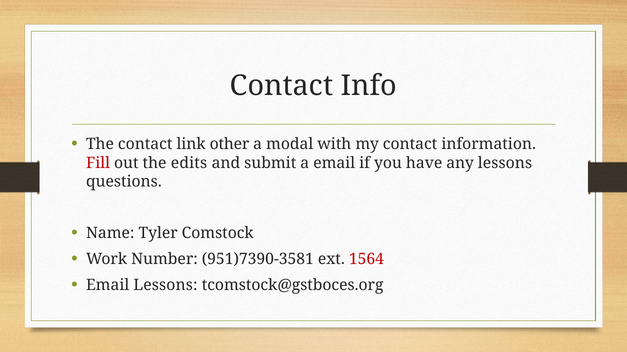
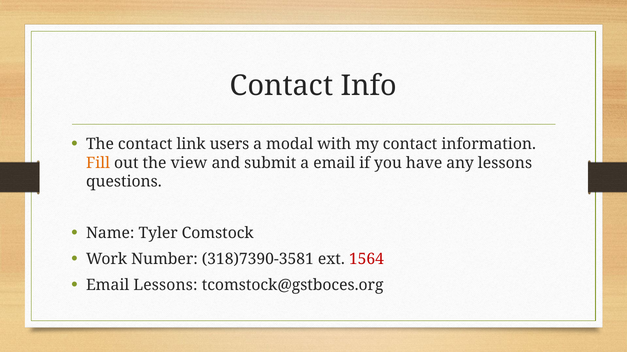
other: other -> users (229, 144)
Fill colour: red -> orange (98, 163)
edits: edits -> view (189, 163)
951)7390-3581: 951)7390-3581 -> 318)7390-3581 (258, 260)
